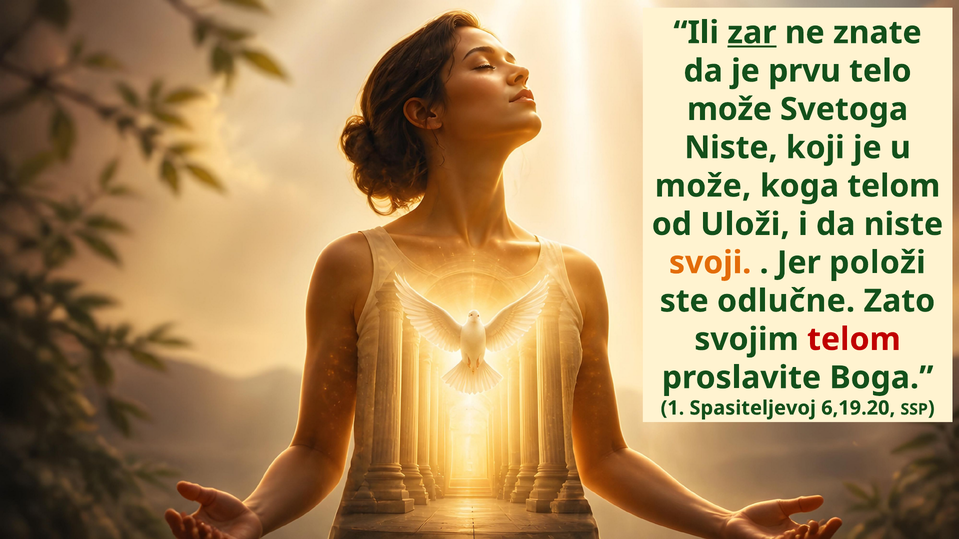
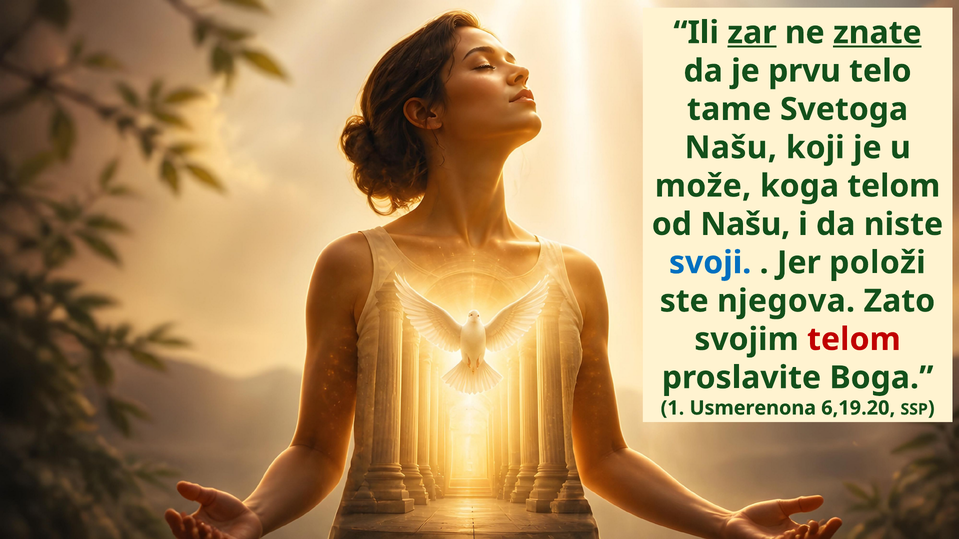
znate underline: none -> present (877, 33)
može: može -> tame (729, 109)
Niste: Niste -> Našu (731, 148)
od Uloži: Uloži -> Našu (745, 225)
svoji colour: orange -> blue (710, 263)
odlučne: odlučne -> njegova (786, 301)
Spasiteljevoj: Spasiteljevoj -> Usmerenona (753, 408)
